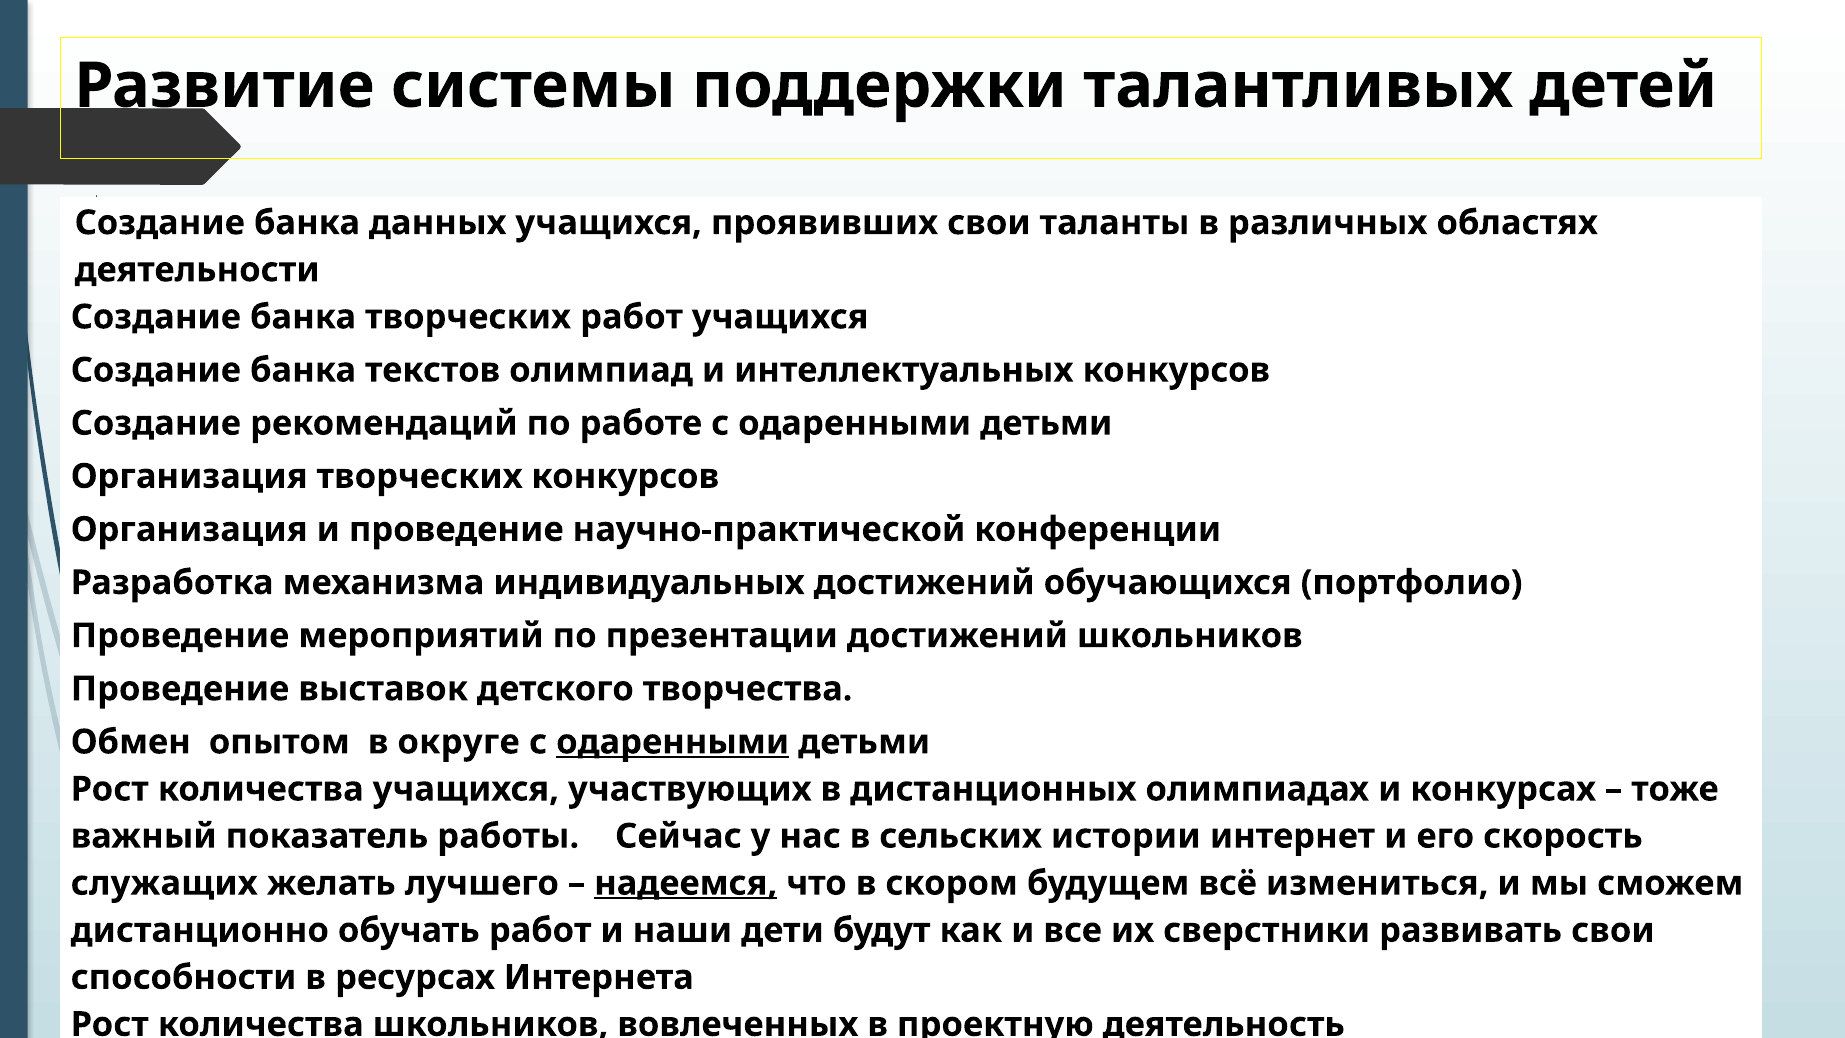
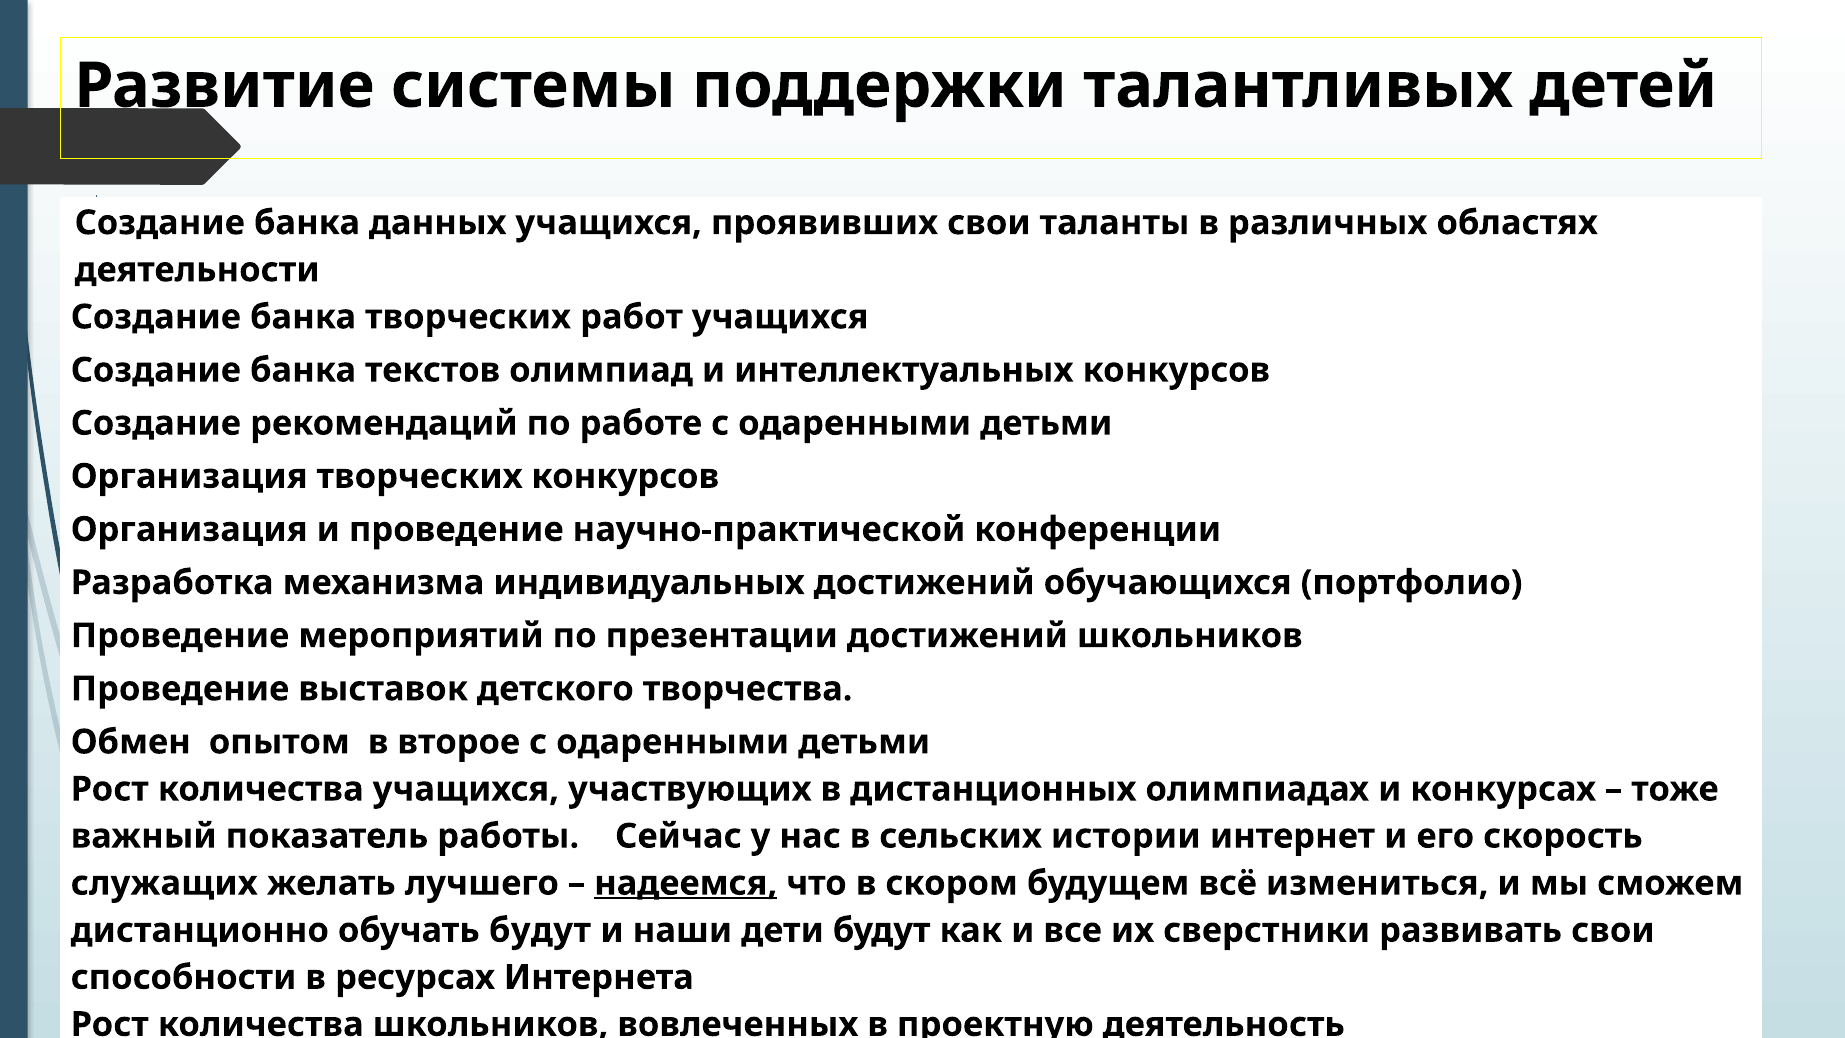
округе: округе -> второе (459, 742)
одаренными underline: present -> none (673, 742)
обучать работ: работ -> будут (540, 930)
